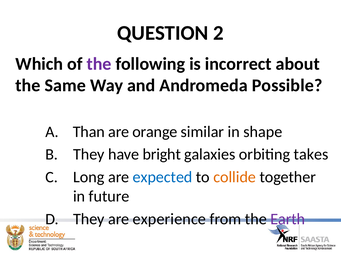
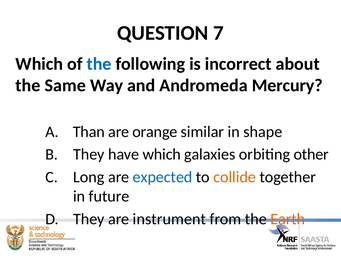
2: 2 -> 7 (218, 33)
the colour: purple -> blue (99, 64)
Possible: Possible -> Mercury (287, 85)
have bright: bright -> which (162, 154)
takes: takes -> other (311, 154)
experience: experience -> instrument (169, 219)
Earth colour: purple -> orange (288, 219)
